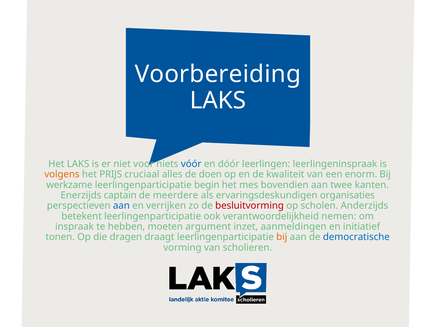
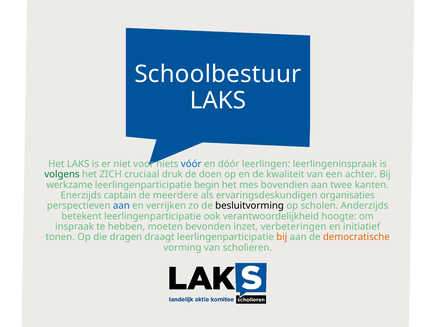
Voorbereiding: Voorbereiding -> Schoolbestuur (218, 74)
volgens colour: orange -> green (62, 174)
PRIJS: PRIJS -> ZICH (111, 174)
alles: alles -> druk (172, 174)
enorm: enorm -> achter (361, 174)
besluitvorming colour: red -> black (250, 206)
nemen: nemen -> hoogte (339, 216)
argument: argument -> bevonden (208, 227)
aanmeldingen: aanmeldingen -> verbeteringen (294, 227)
democratische colour: blue -> orange (356, 237)
